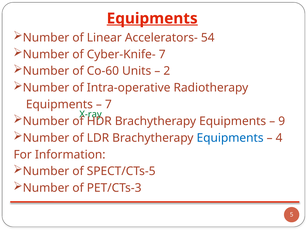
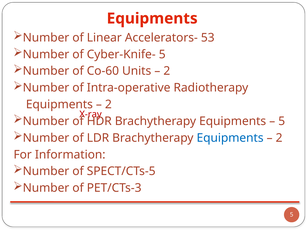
Equipments underline: present -> none (152, 18)
54: 54 -> 53 (208, 38)
7: 7 -> 5 (162, 54)
7: 7 -> 2 (108, 105)
X-ray colour: green -> red (91, 114)
9: 9 -> 5 (282, 121)
4: 4 -> 2 (279, 138)
